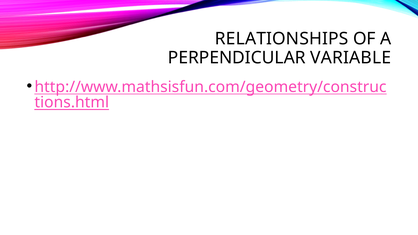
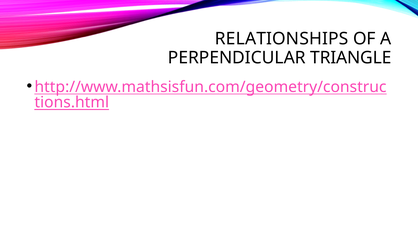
VARIABLE: VARIABLE -> TRIANGLE (351, 58)
